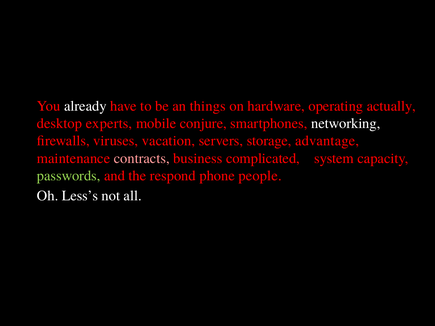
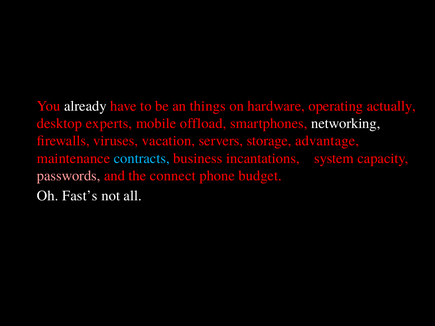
conjure: conjure -> offload (203, 124)
contracts colour: pink -> light blue (142, 158)
complicated: complicated -> incantations (263, 158)
passwords colour: light green -> pink (69, 176)
respond: respond -> connect (173, 176)
people: people -> budget (260, 176)
Less’s: Less’s -> Fast’s (80, 196)
